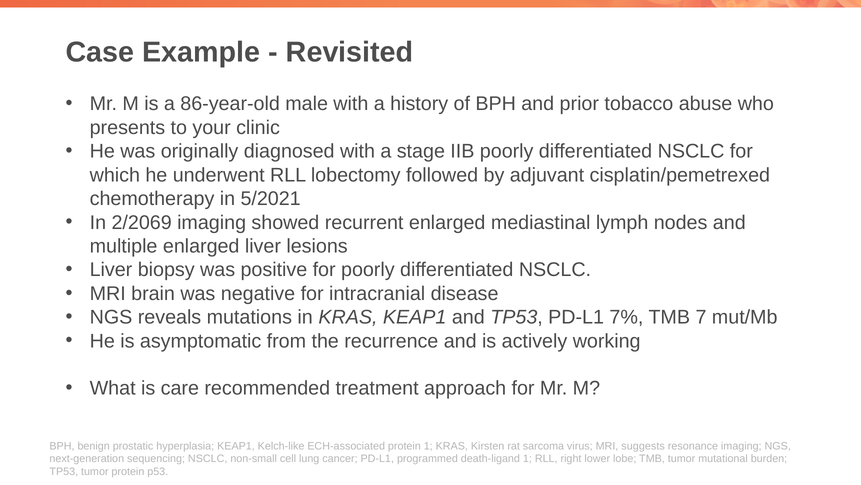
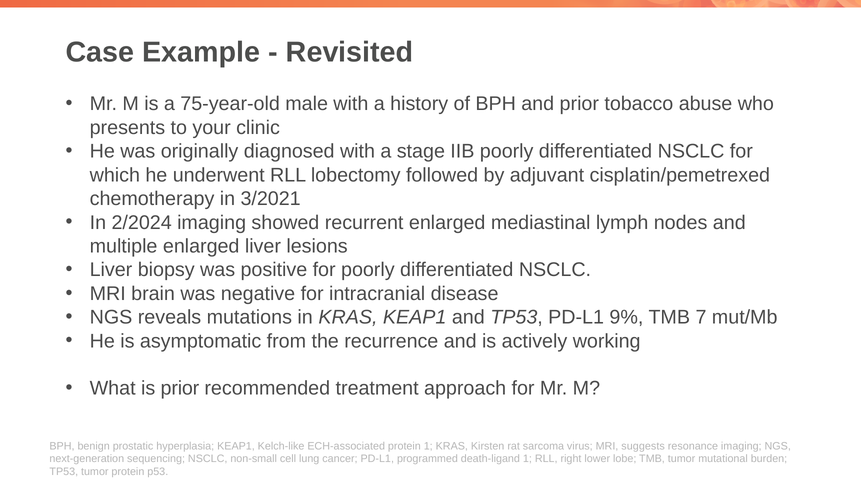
86-year-old: 86-year-old -> 75-year-old (230, 104)
5/2021: 5/2021 -> 3/2021 (271, 199)
2/2069: 2/2069 -> 2/2024 (142, 222)
7%: 7% -> 9% (626, 317)
is care: care -> prior (180, 388)
